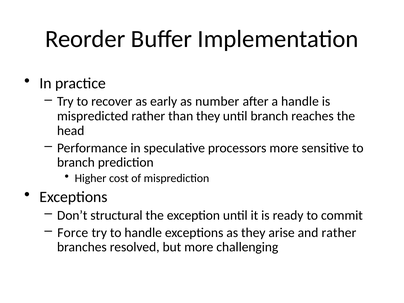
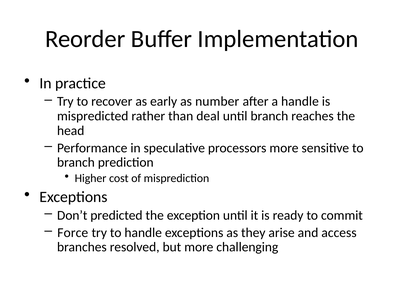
than they: they -> deal (208, 116)
structural: structural -> predicted (116, 215)
and rather: rather -> access (339, 233)
